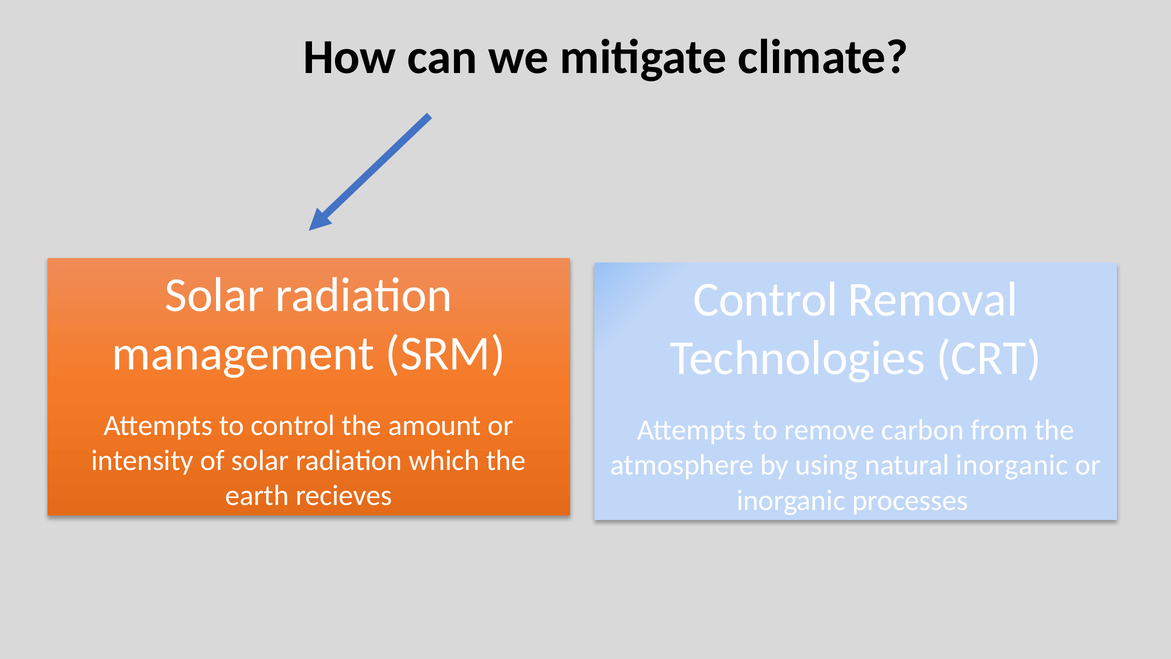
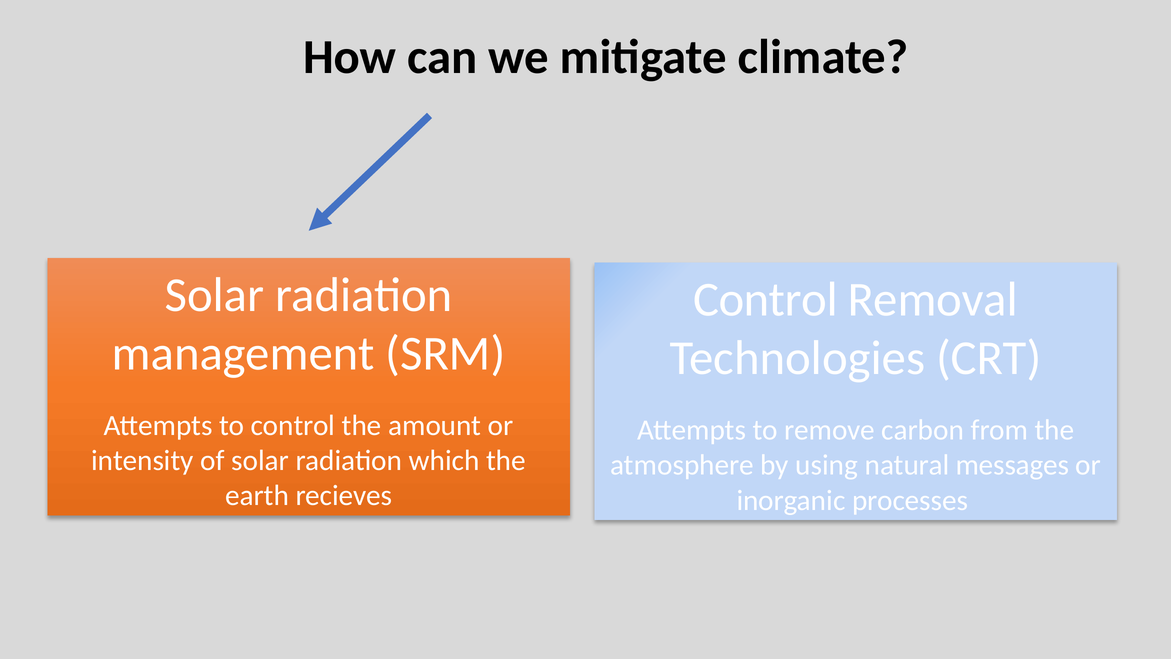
natural inorganic: inorganic -> messages (1012, 465)
